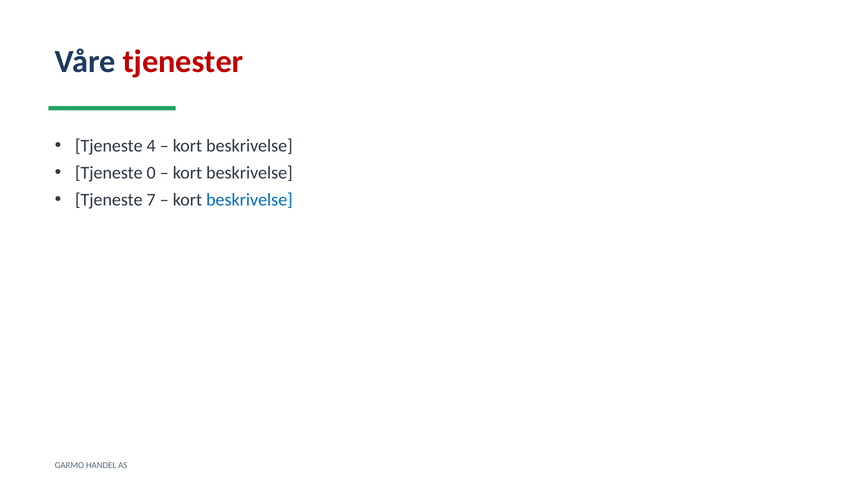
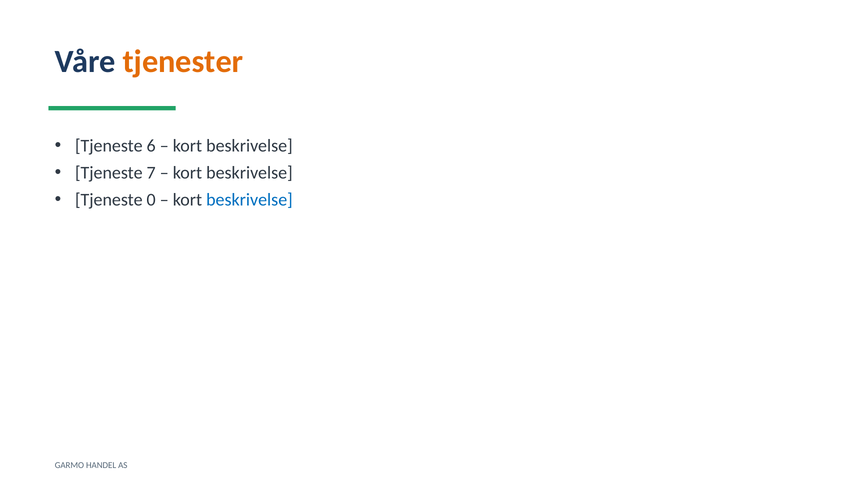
tjenester colour: red -> orange (183, 62)
4: 4 -> 6 (151, 146)
0: 0 -> 7 (151, 173)
7: 7 -> 0 (151, 200)
